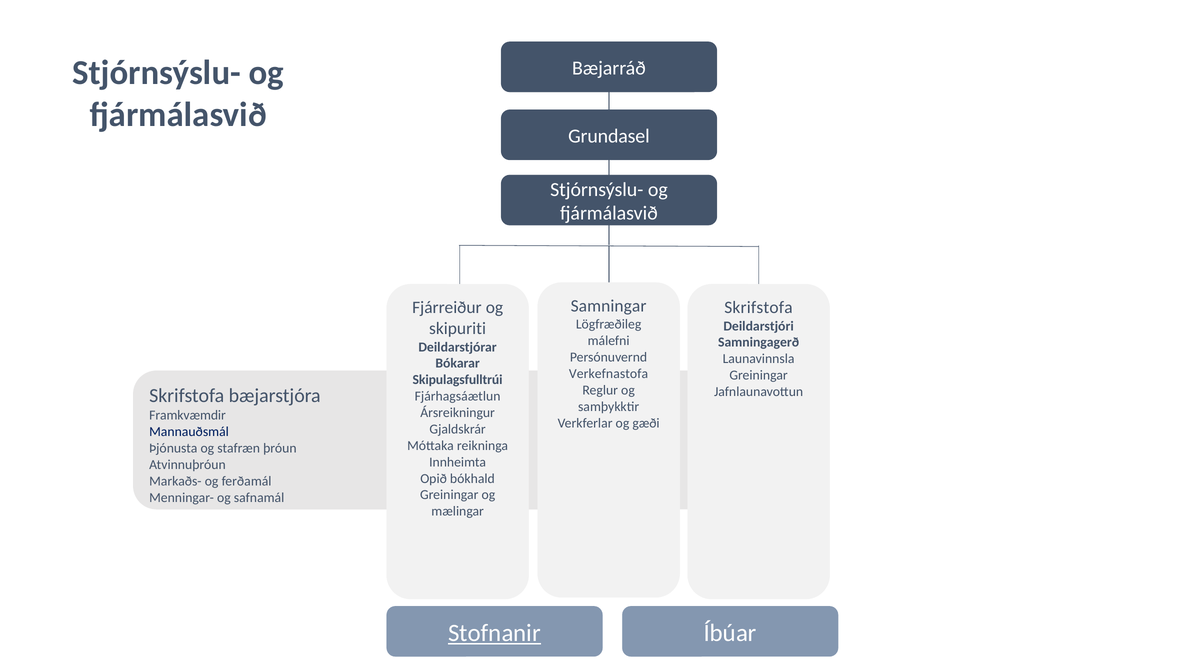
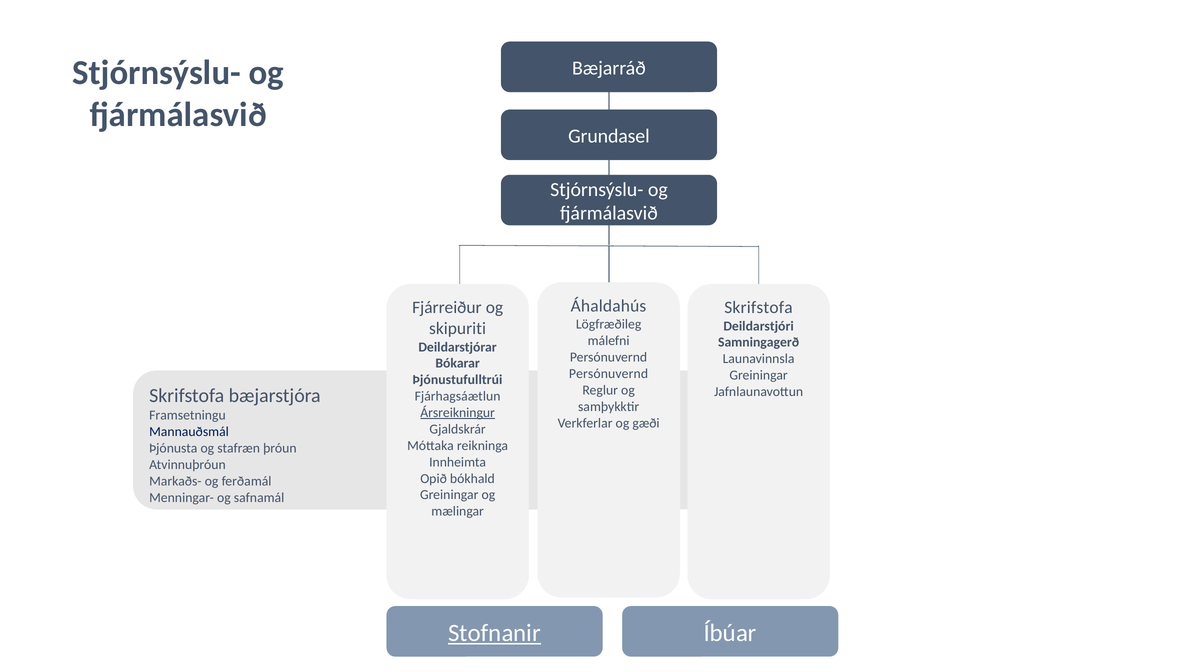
Samningar: Samningar -> Áhaldahús (609, 306)
Verkefnastofa: Verkefnastofa -> Persónuvernd (609, 374)
Skipulagsfulltrúi: Skipulagsfulltrúi -> Þjónustufulltrúi (457, 380)
Ársreikningur underline: none -> present (458, 413)
Framkvæmdir: Framkvæmdir -> Framsetningu (187, 415)
